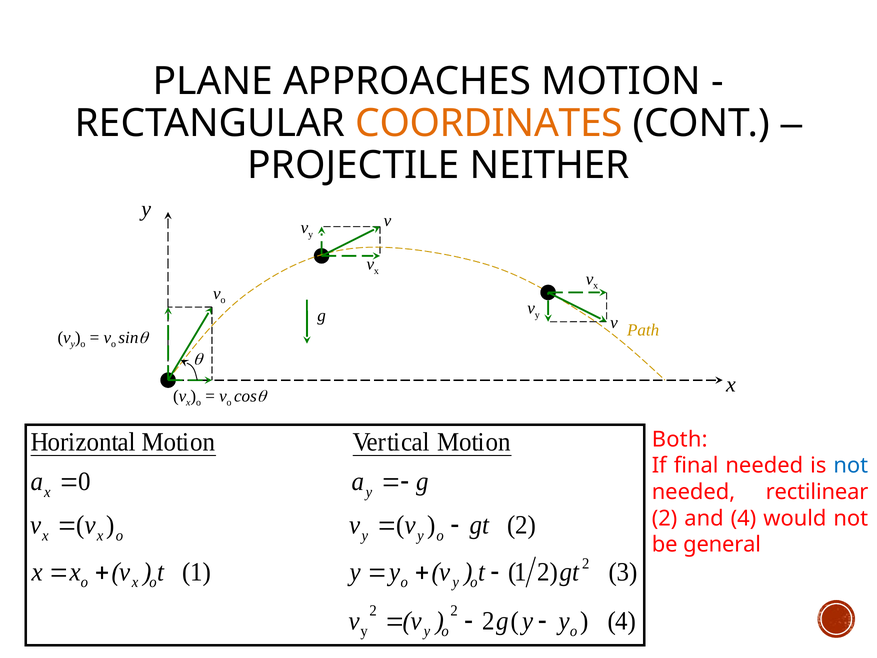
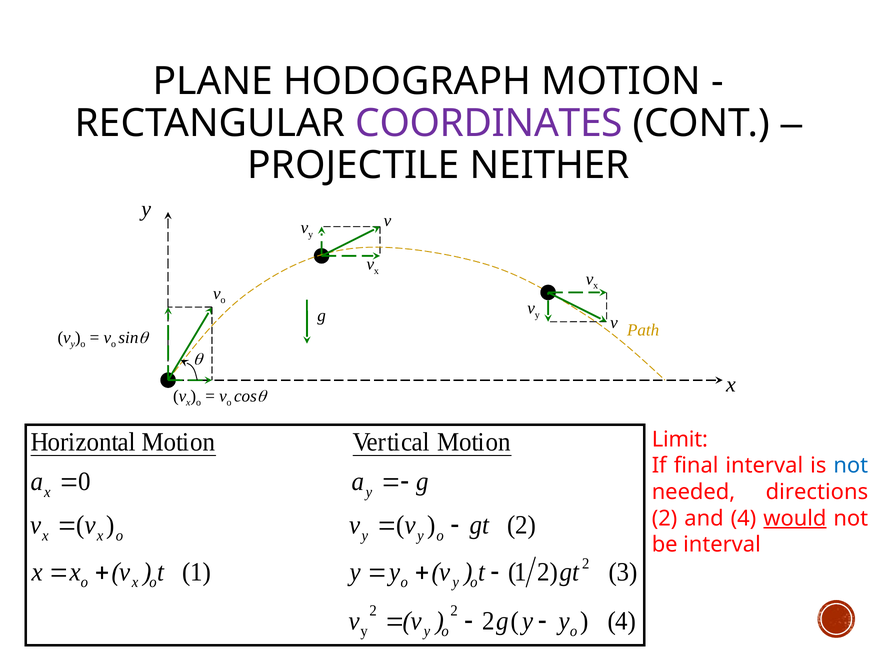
APPROACHES: APPROACHES -> HODOGRAPH (407, 81)
COORDINATES colour: orange -> purple (489, 123)
Both: Both -> Limit (680, 439)
final needed: needed -> interval (764, 466)
rectilinear: rectilinear -> directions (817, 492)
would underline: none -> present (795, 518)
be general: general -> interval (722, 544)
